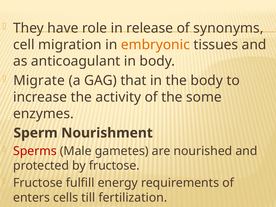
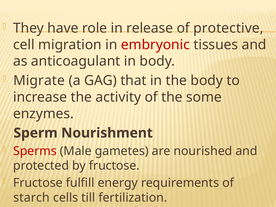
synonyms: synonyms -> protective (228, 28)
embryonic colour: orange -> red (155, 45)
enters: enters -> starch (31, 198)
